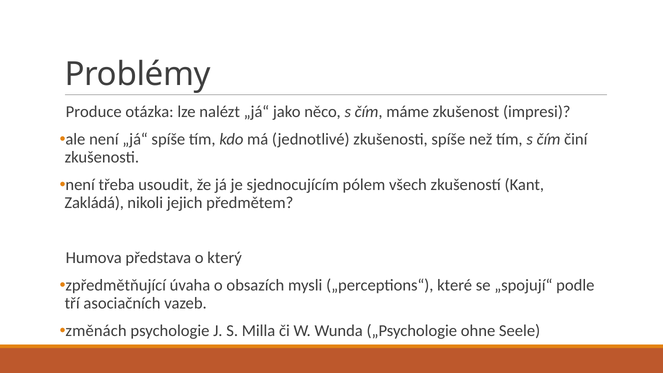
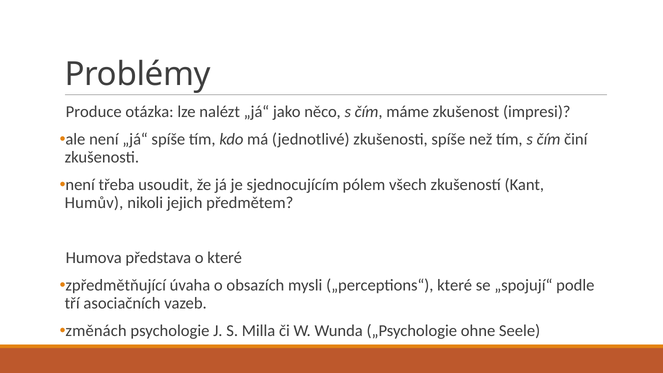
Zakládá: Zakládá -> Humův (94, 203)
o který: který -> které (225, 258)
